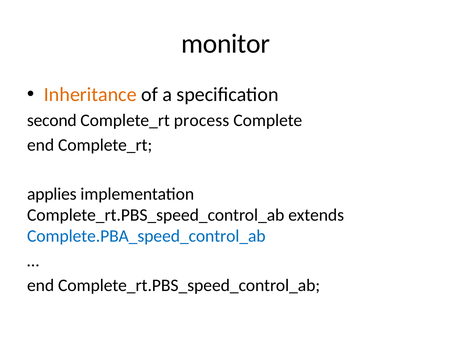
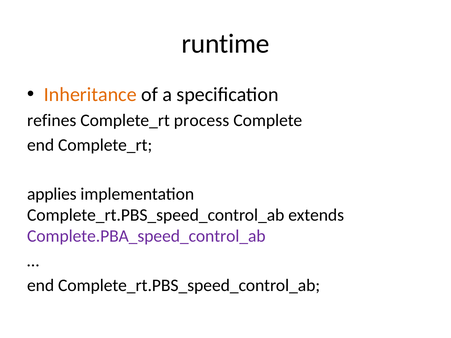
monitor: monitor -> runtime (226, 44)
second: second -> refines (52, 121)
Complete.PBA_speed_control_ab colour: blue -> purple (146, 236)
